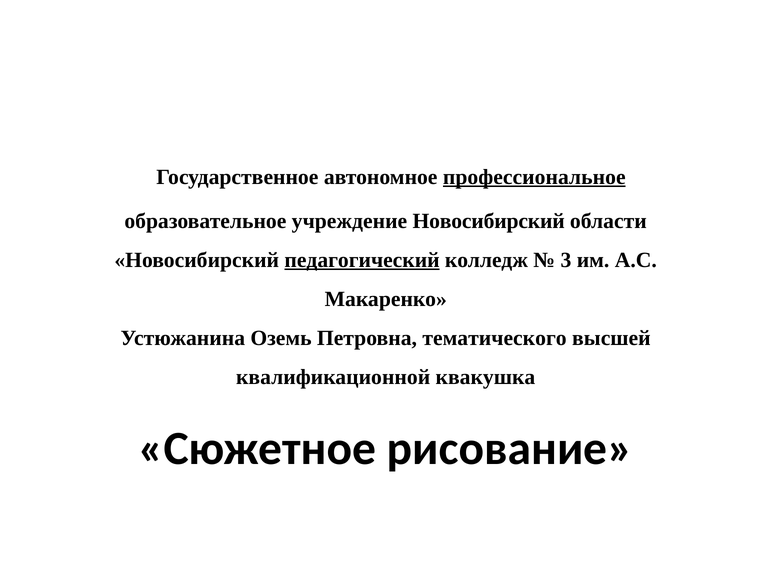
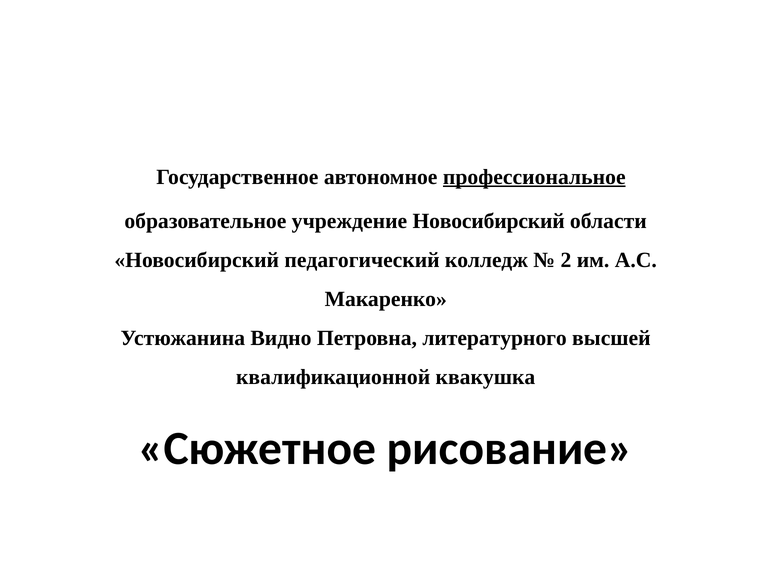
педагогический underline: present -> none (362, 260)
3: 3 -> 2 (566, 260)
Оземь: Оземь -> Видно (281, 338)
тематического: тематического -> литературного (495, 338)
